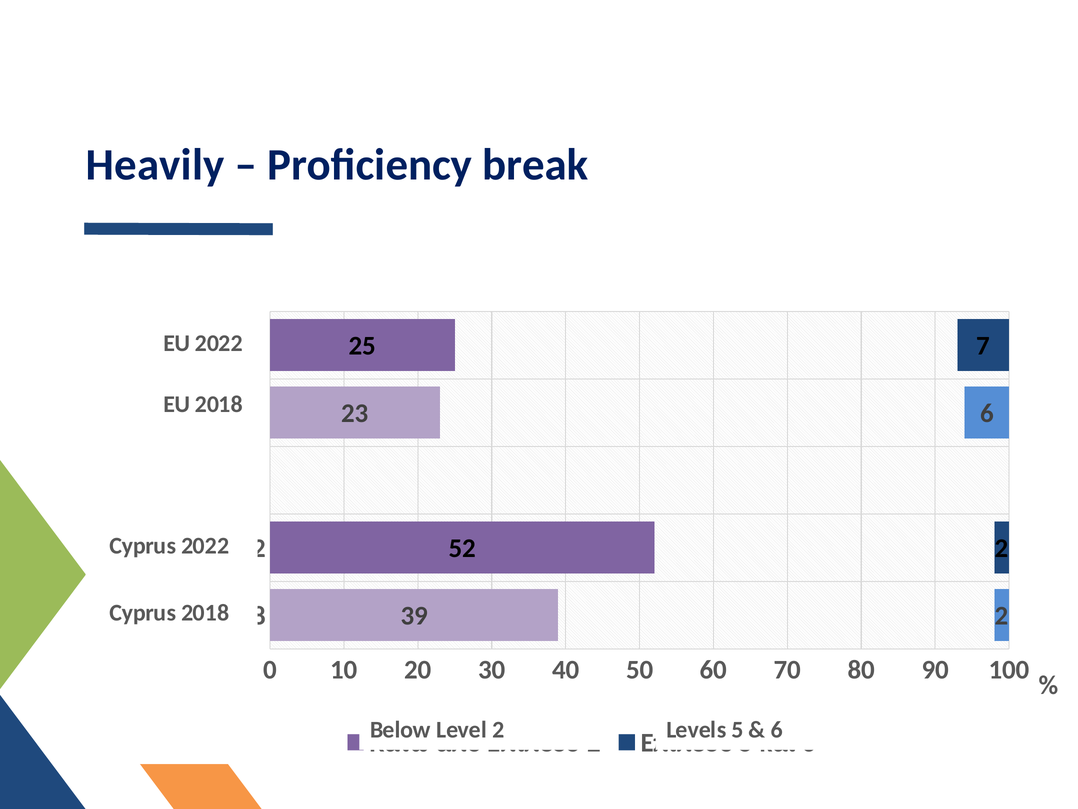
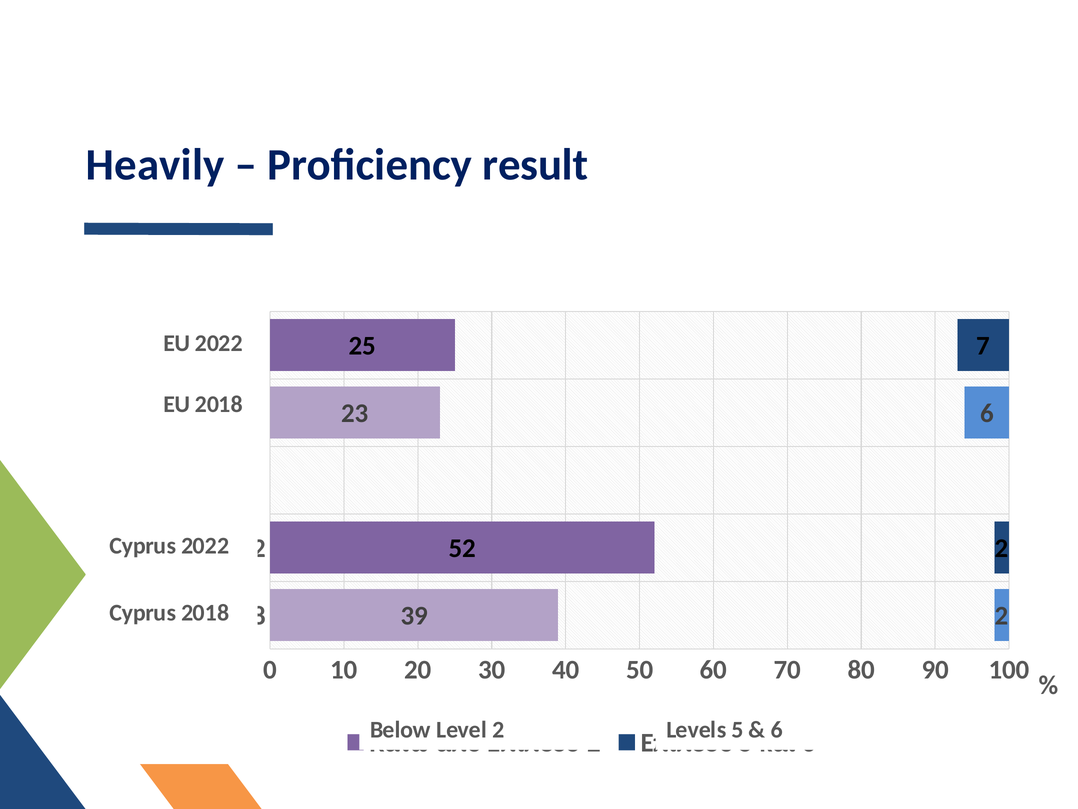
break: break -> result (535, 165)
